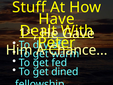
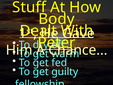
Have: Have -> Body (56, 19)
dined: dined -> guilty (65, 72)
